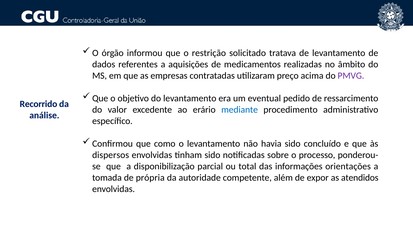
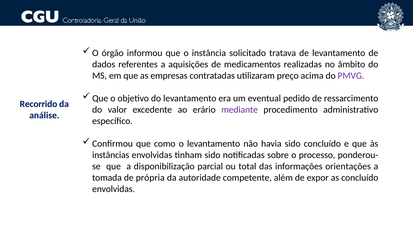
restrição: restrição -> instância (209, 53)
mediante colour: blue -> purple (240, 110)
dispersos: dispersos -> instâncias (111, 155)
as atendidos: atendidos -> concluído (360, 178)
